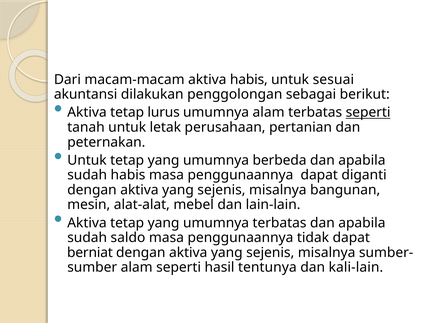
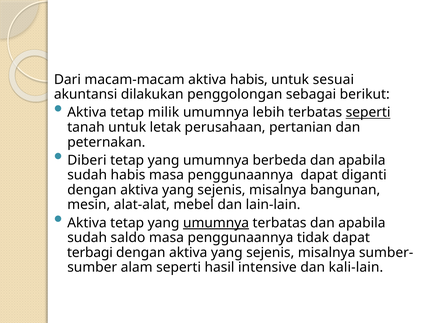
lurus: lurus -> milik (163, 113)
umumnya alam: alam -> lebih (269, 113)
Untuk: Untuk -> Diberi (87, 160)
umumnya underline: none -> present (216, 223)
berniat: berniat -> terbagi (90, 253)
tentunya: tentunya -> intensive (267, 268)
